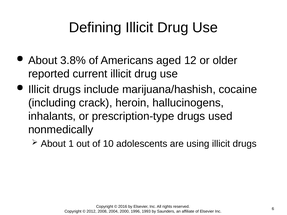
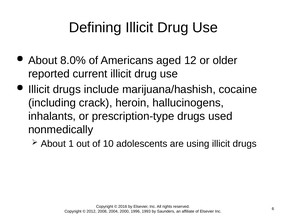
3.8%: 3.8% -> 8.0% (73, 60)
